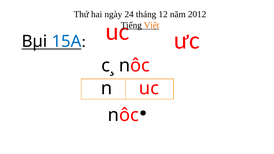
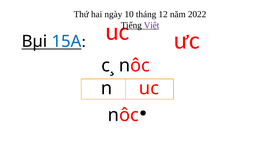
24: 24 -> 10 (129, 14)
2012: 2012 -> 2022 (197, 14)
Việt colour: orange -> purple (152, 25)
